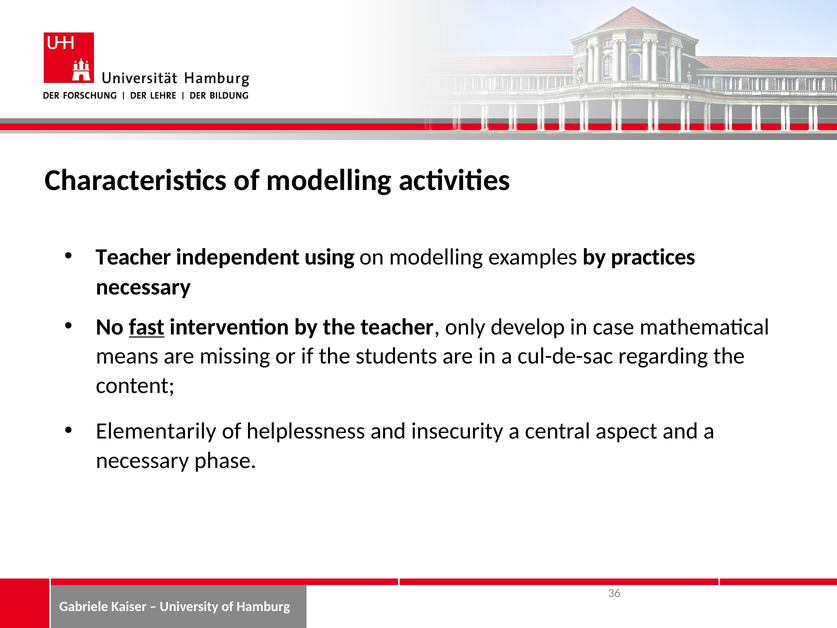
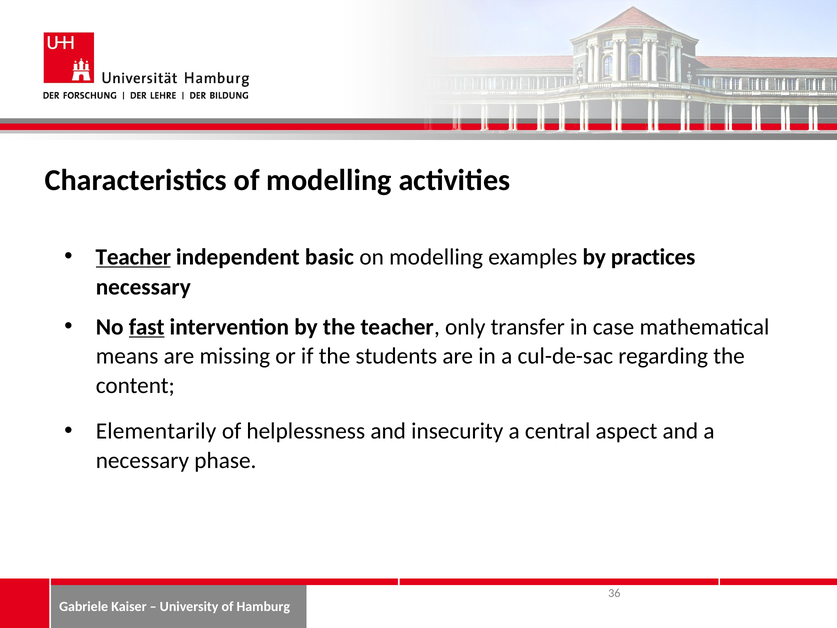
Teacher underline: none -> present (133, 257)
using: using -> basic (329, 257)
develop: develop -> transfer (528, 327)
